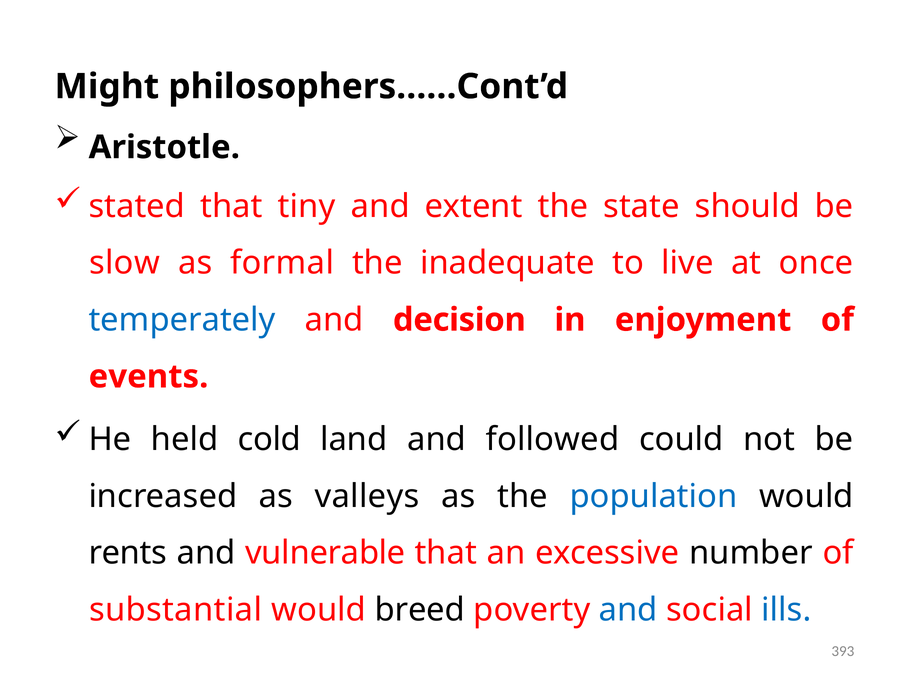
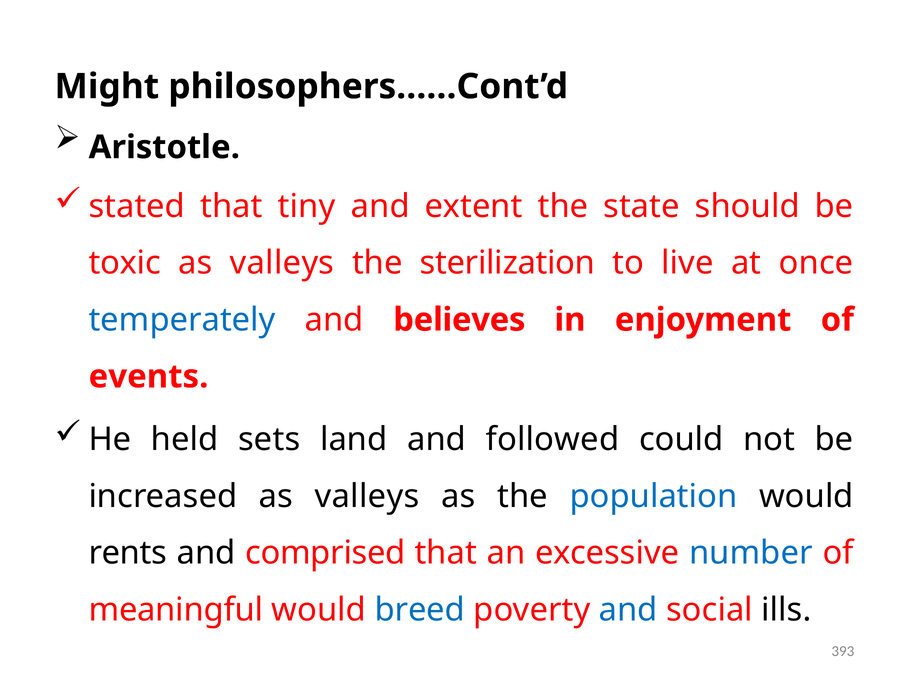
slow: slow -> toxic (125, 263)
formal: formal -> valleys (282, 263)
inadequate: inadequate -> sterilization (508, 263)
decision: decision -> believes (459, 320)
cold: cold -> sets (269, 439)
vulnerable: vulnerable -> comprised (325, 553)
number colour: black -> blue (751, 553)
substantial: substantial -> meaningful (176, 610)
breed colour: black -> blue (420, 610)
ills colour: blue -> black (786, 610)
